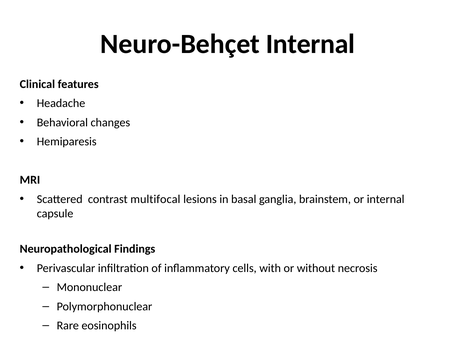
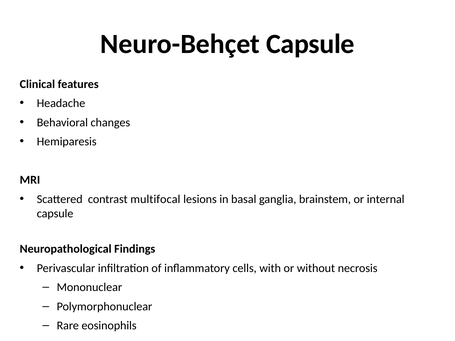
Neuro-Behçet Internal: Internal -> Capsule (310, 44)
